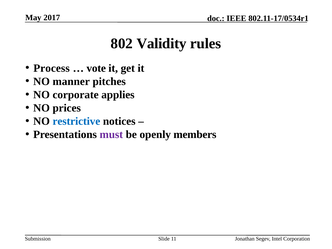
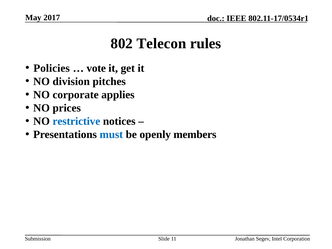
Validity: Validity -> Telecon (161, 44)
Process: Process -> Policies (52, 68)
manner: manner -> division (71, 81)
must colour: purple -> blue (111, 135)
